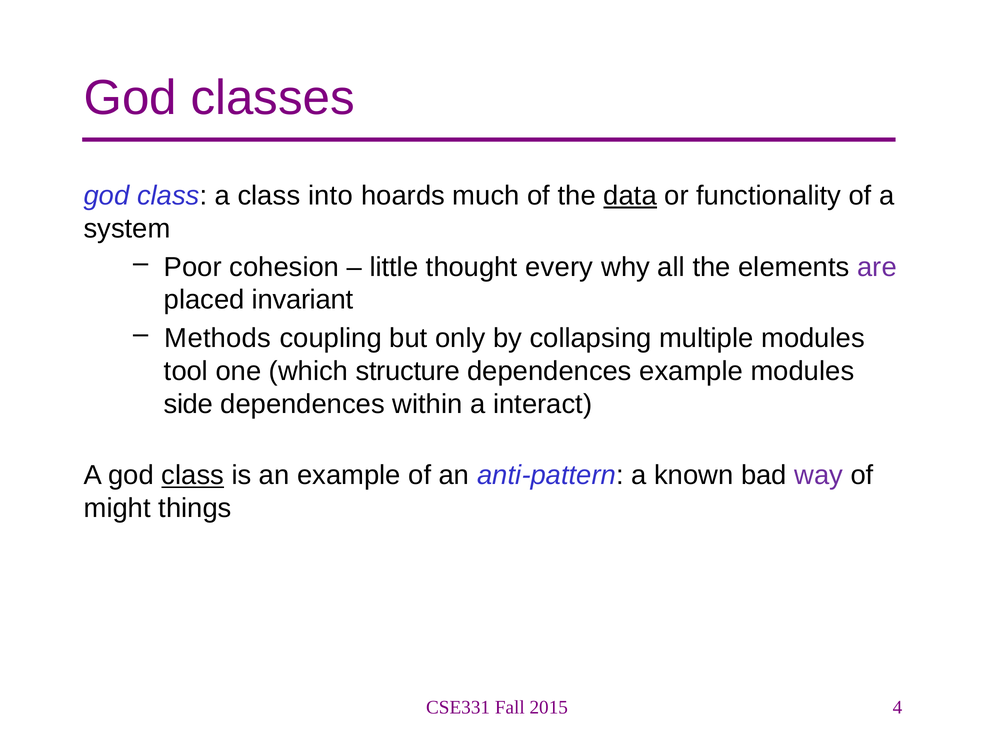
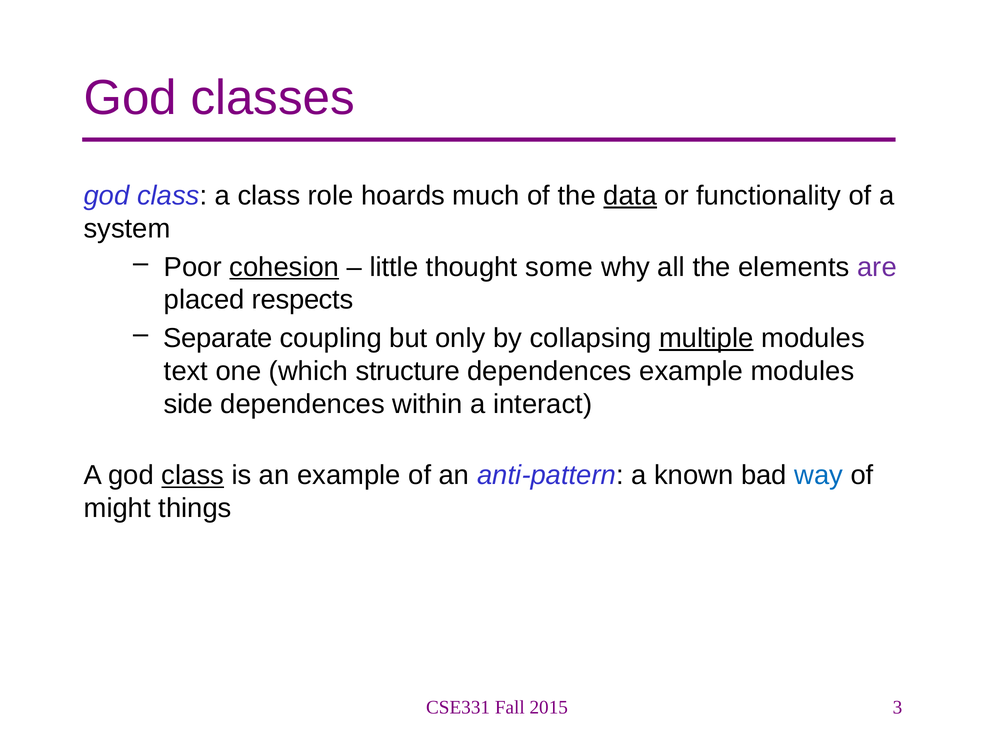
into: into -> role (331, 196)
cohesion underline: none -> present (284, 267)
every: every -> some (559, 267)
invariant: invariant -> respects (303, 300)
Methods: Methods -> Separate (218, 339)
multiple underline: none -> present (706, 339)
tool: tool -> text (186, 371)
way colour: purple -> blue (819, 476)
4: 4 -> 3 (897, 708)
